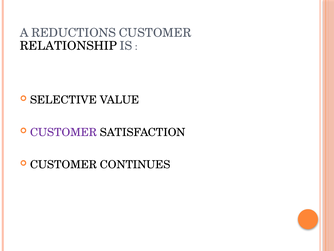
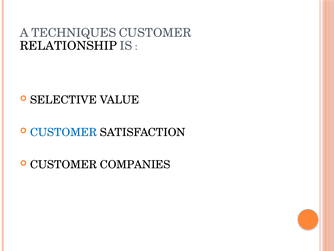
REDUCTIONS: REDUCTIONS -> TECHNIQUES (74, 33)
CUSTOMER colour: purple -> blue (63, 132)
CONTINUES: CONTINUES -> COMPANIES (135, 164)
